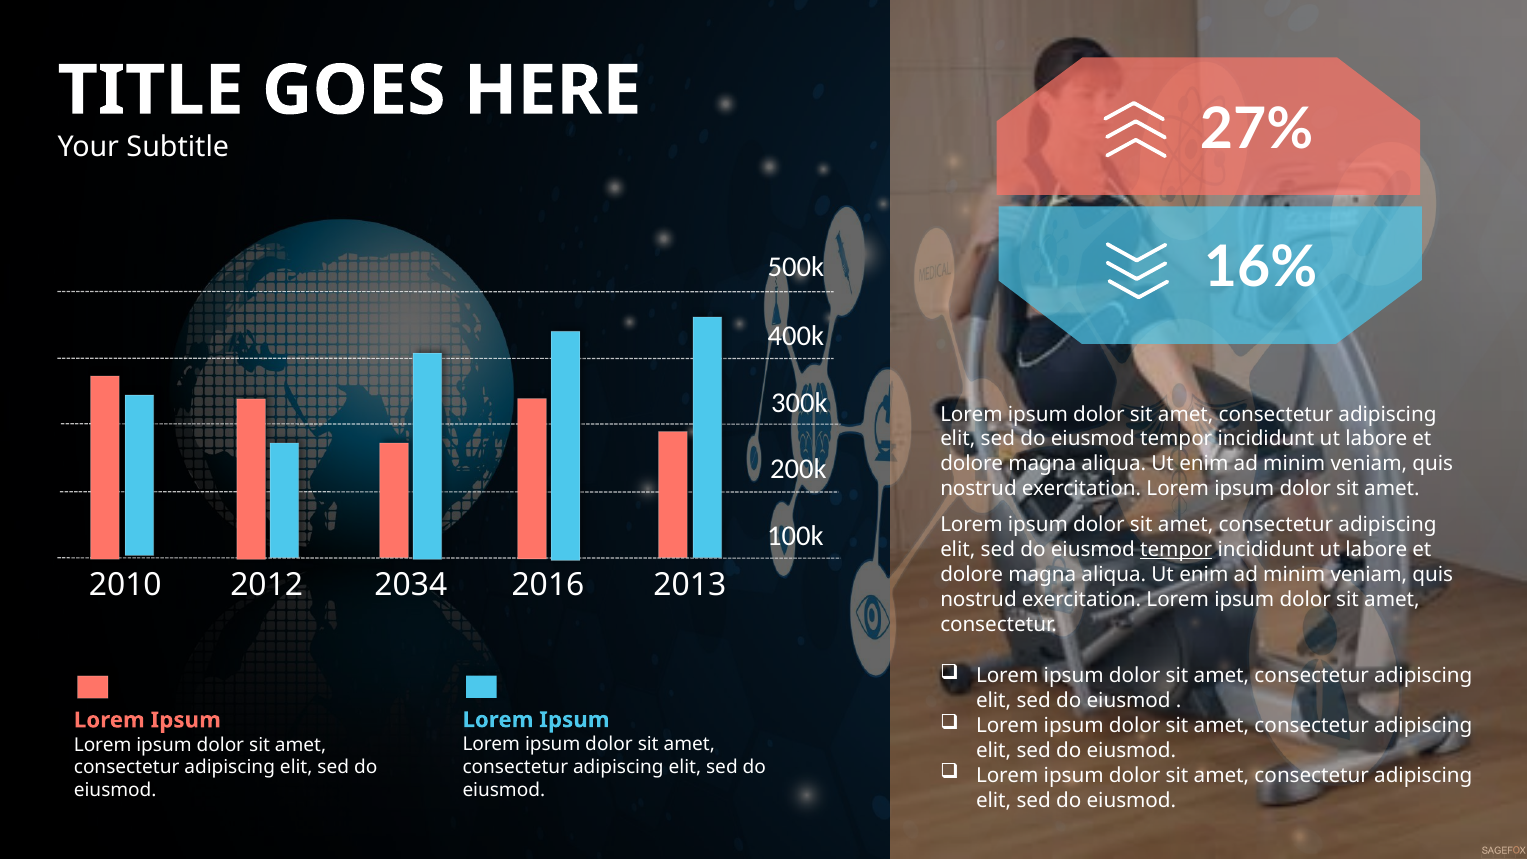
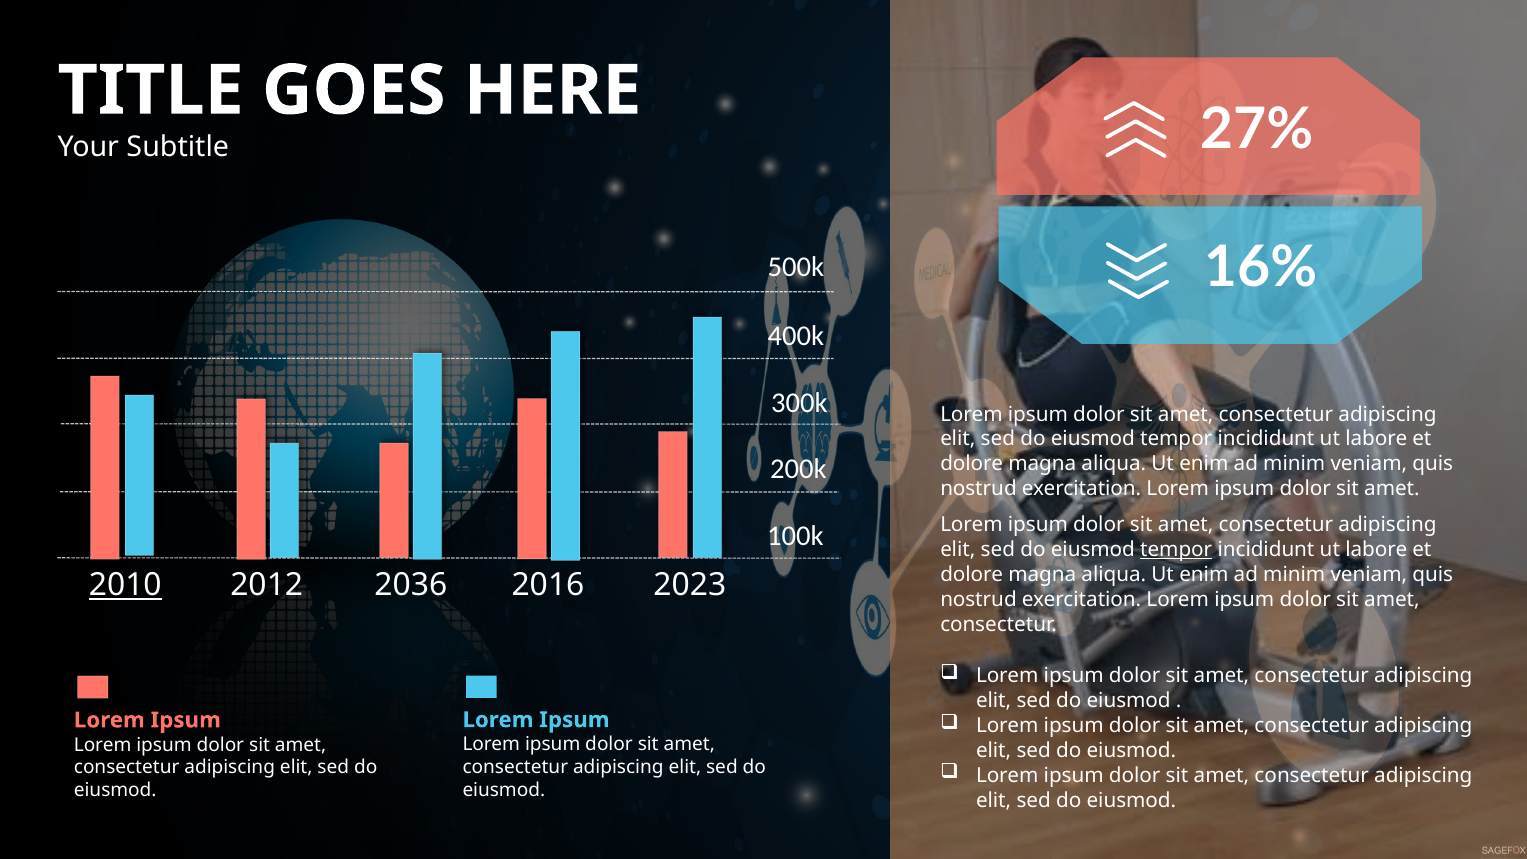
2010 underline: none -> present (125, 585)
2034: 2034 -> 2036 (411, 585)
2013: 2013 -> 2023 (690, 585)
